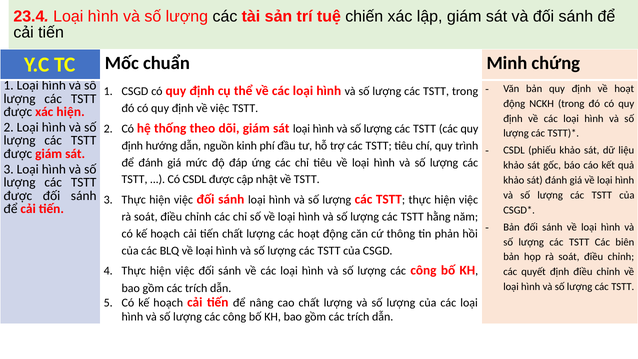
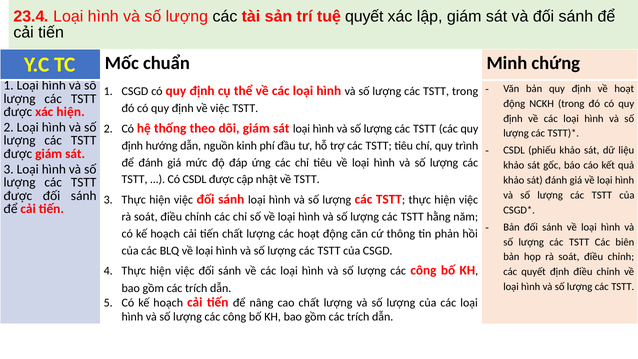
tuệ chiến: chiến -> quyết (364, 16)
